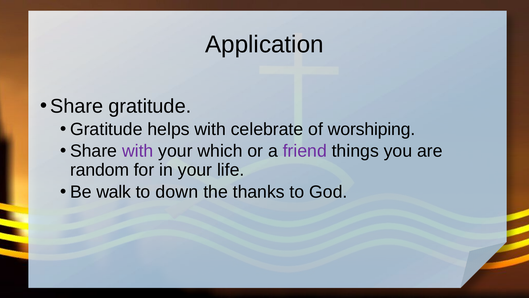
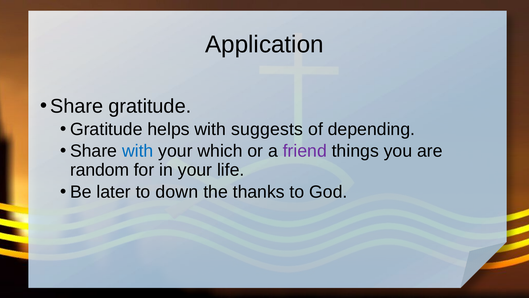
celebrate: celebrate -> suggests (267, 129)
worshiping: worshiping -> depending (371, 129)
with colour: purple -> blue (138, 151)
walk: walk -> later (114, 192)
